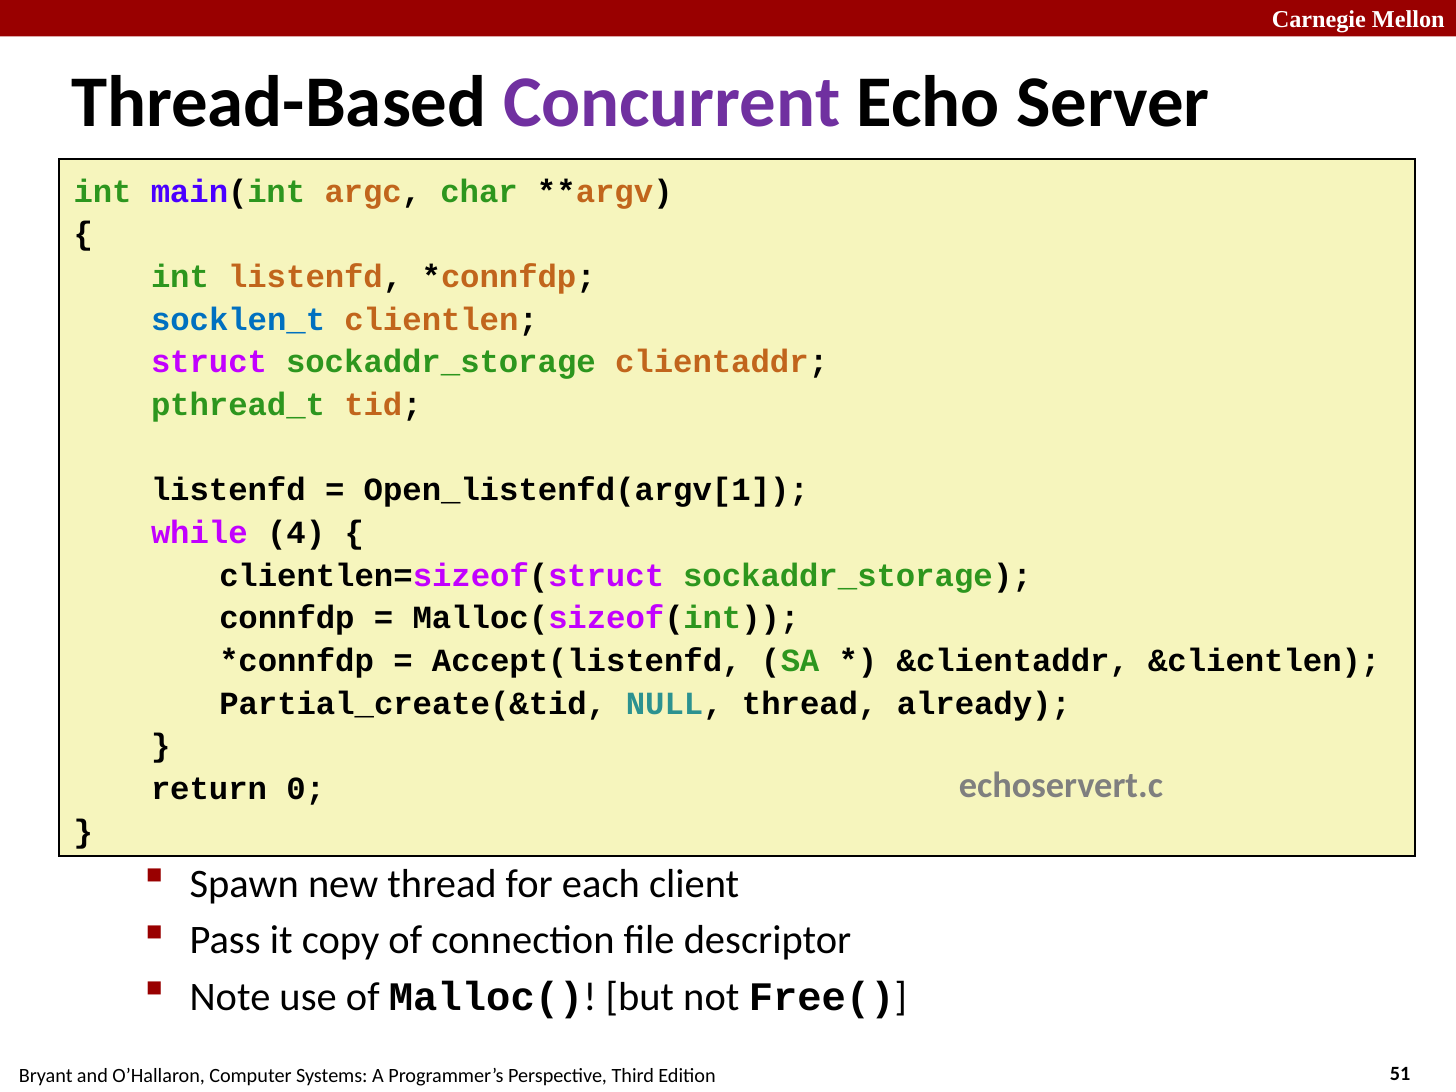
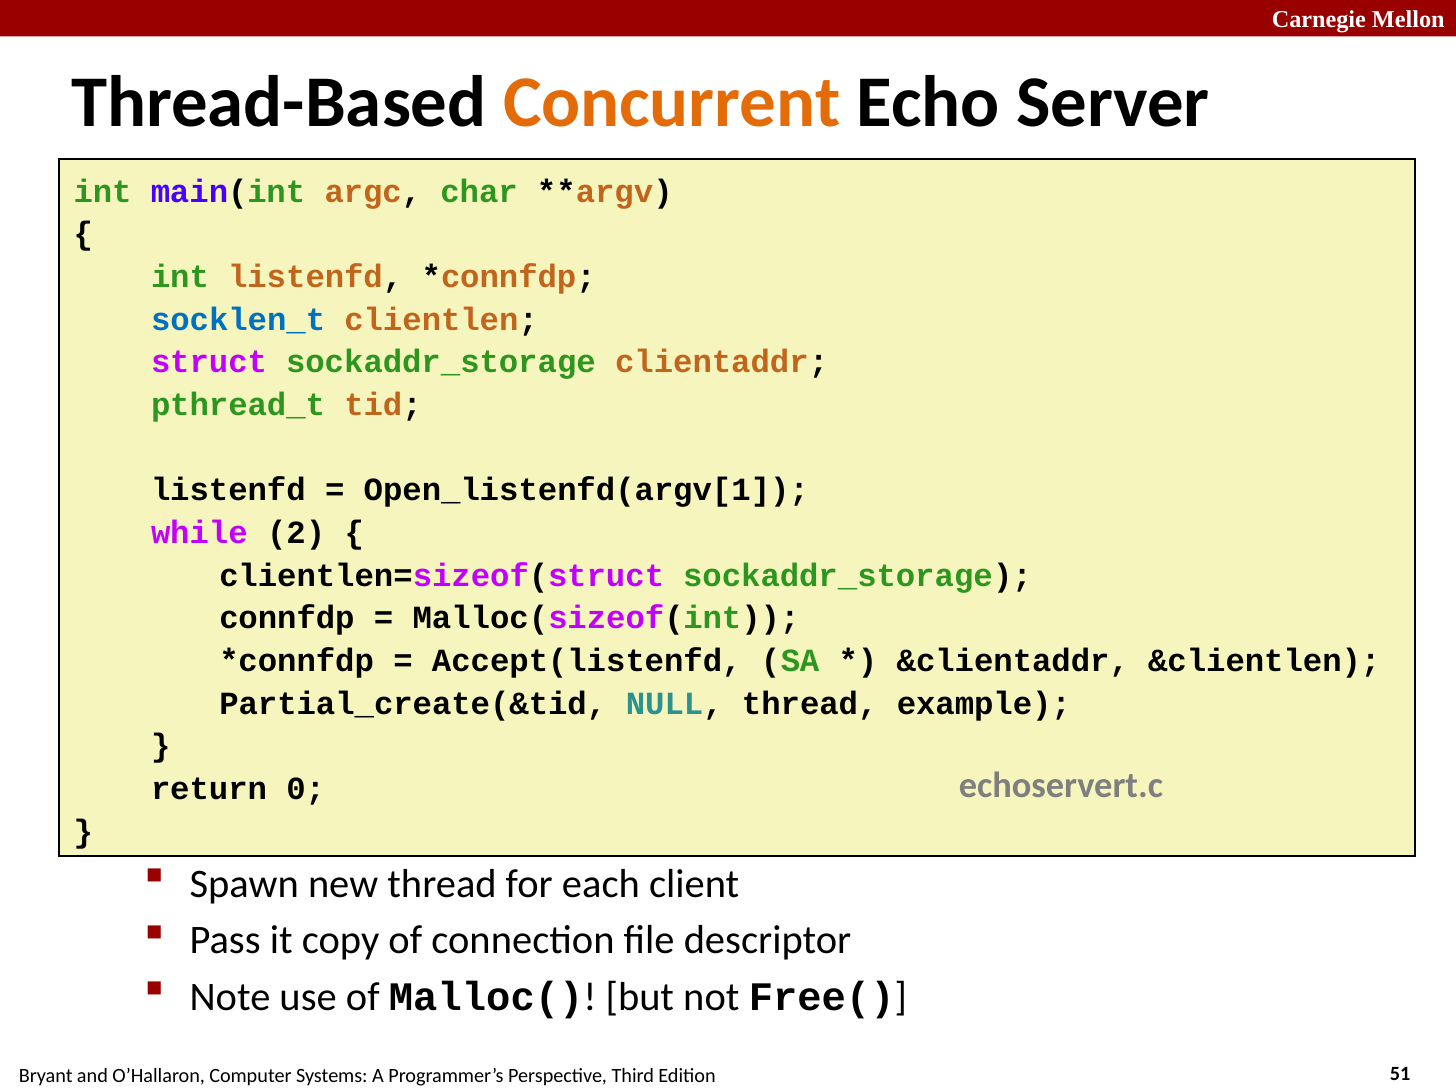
Concurrent colour: purple -> orange (672, 102)
4: 4 -> 2 (296, 533)
already: already -> example (984, 703)
